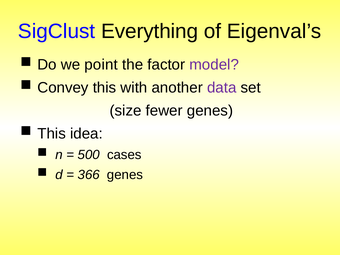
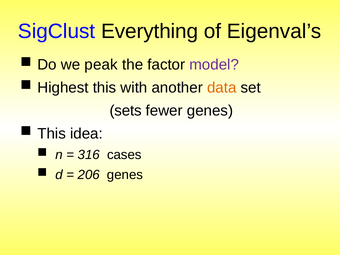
point: point -> peak (101, 65)
Convey: Convey -> Highest (63, 88)
data colour: purple -> orange (222, 88)
size: size -> sets (126, 111)
500: 500 -> 316 (89, 155)
366: 366 -> 206 (89, 175)
